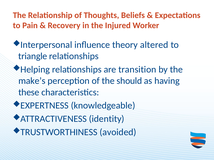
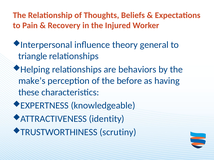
altered: altered -> general (154, 45)
transition: transition -> behaviors (137, 70)
should: should -> before (129, 81)
avoided: avoided -> scrutiny (118, 132)
